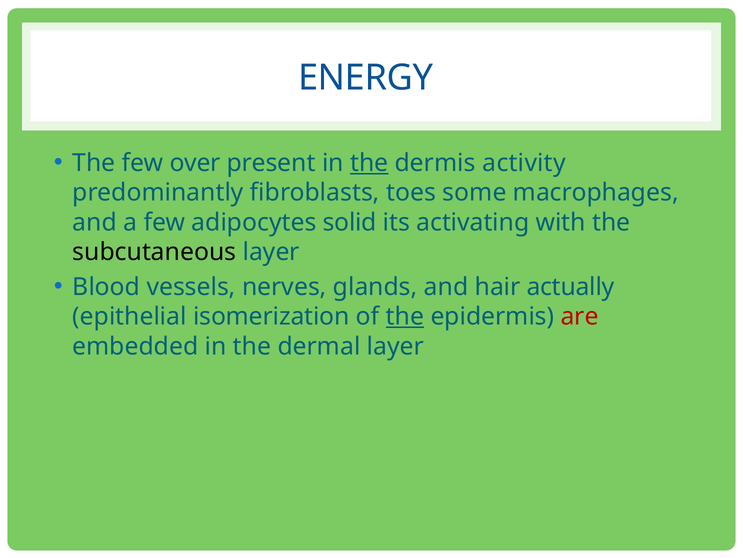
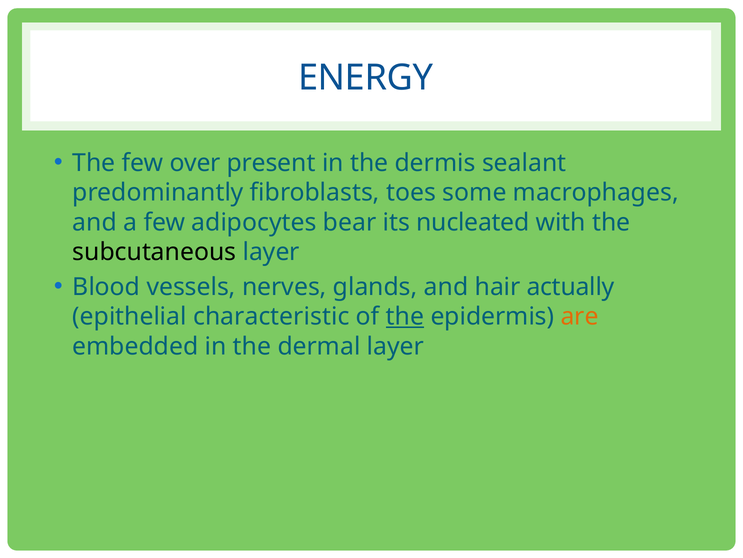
the underline: present -> none (369, 163)
activity: activity -> sealant (524, 163)
solid: solid -> bear (350, 222)
activating: activating -> nucleated (473, 222)
isomerization: isomerization -> characteristic (271, 316)
are colour: red -> orange (580, 316)
